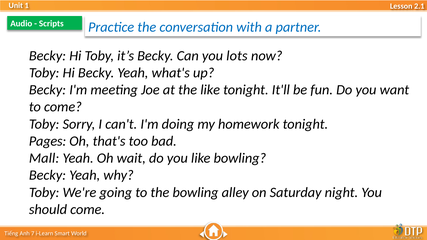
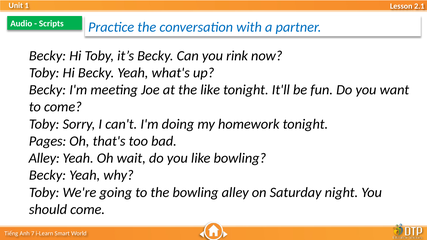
lots: lots -> rink (237, 56)
Mall: Mall -> Alley (44, 158)
